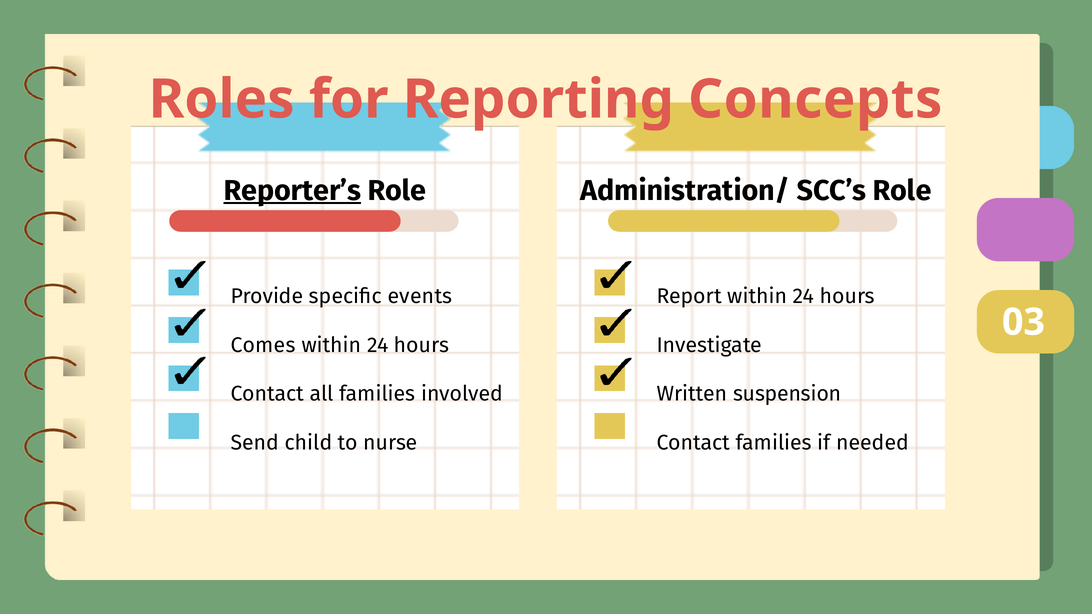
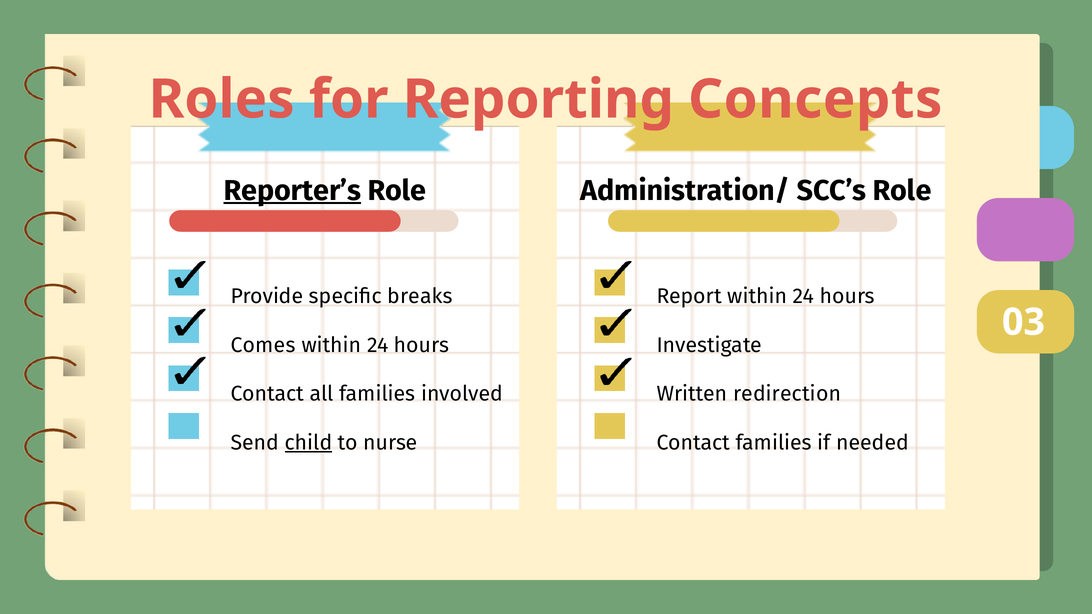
events: events -> breaks (420, 296)
suspension: suspension -> redirection (787, 394)
child underline: none -> present (308, 443)
